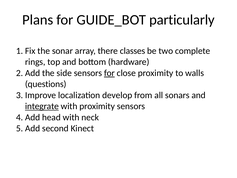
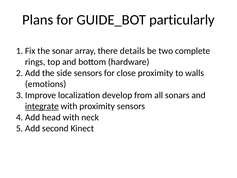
classes: classes -> details (132, 51)
for underline: present -> none (109, 73)
questions: questions -> emotions (46, 84)
